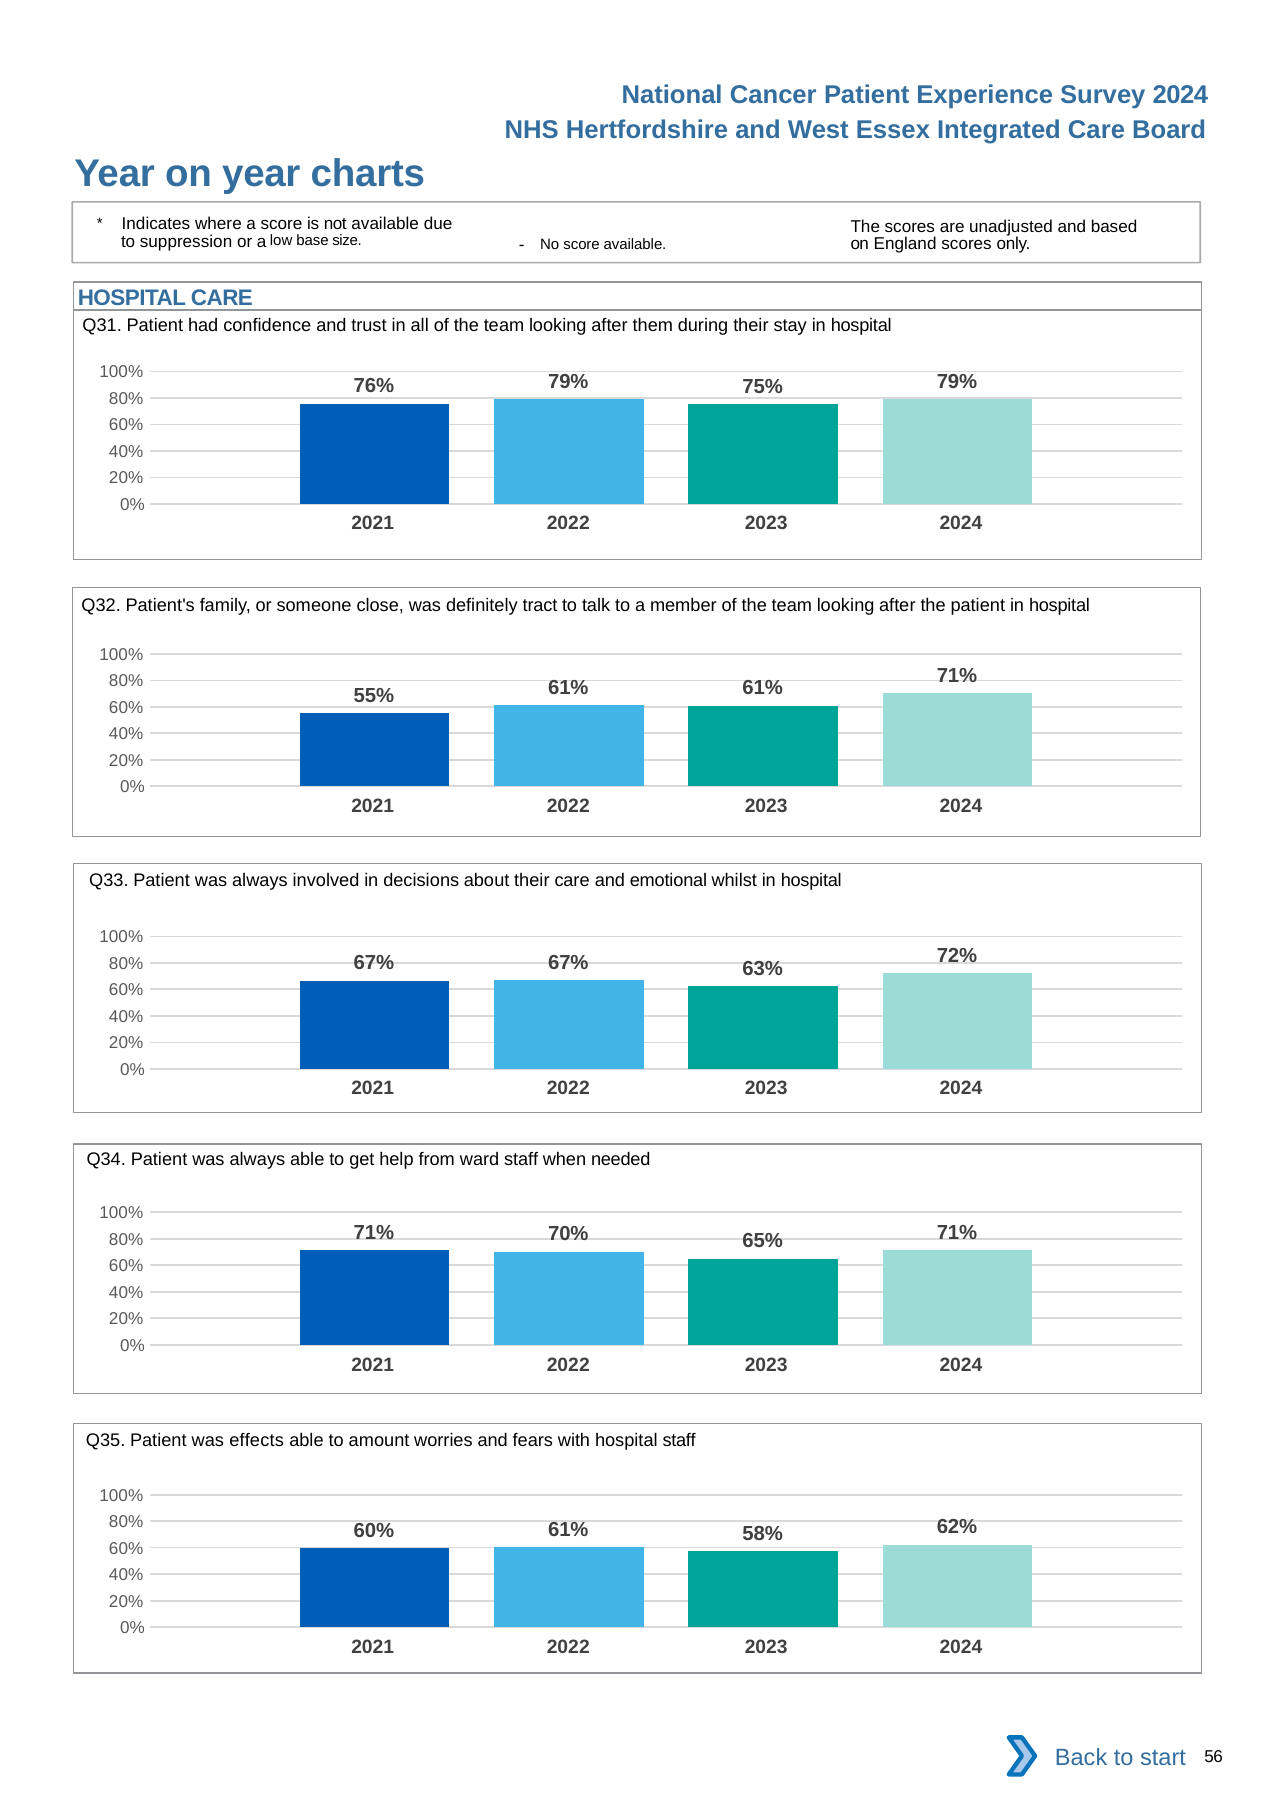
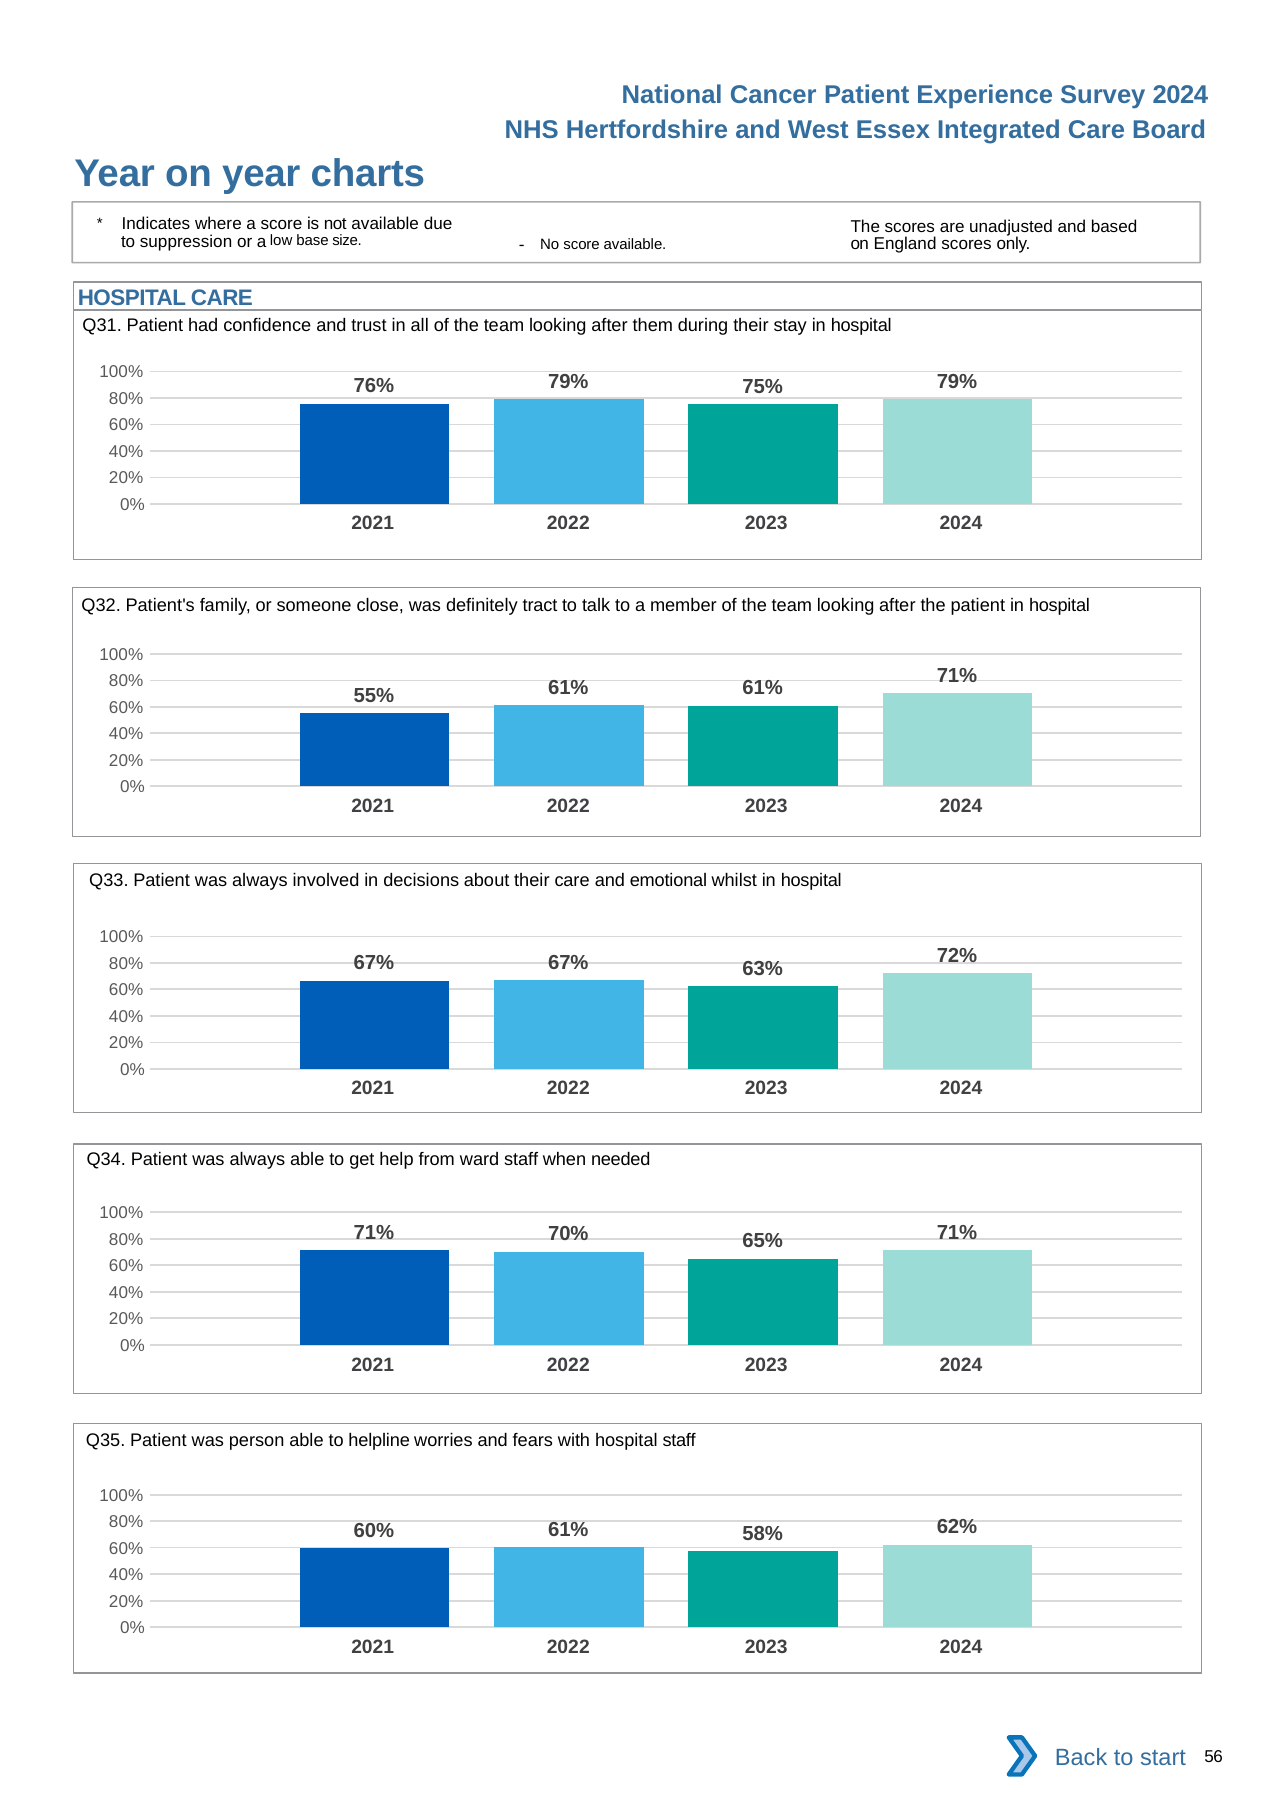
effects: effects -> person (257, 1440)
amount: amount -> helpline (379, 1440)
